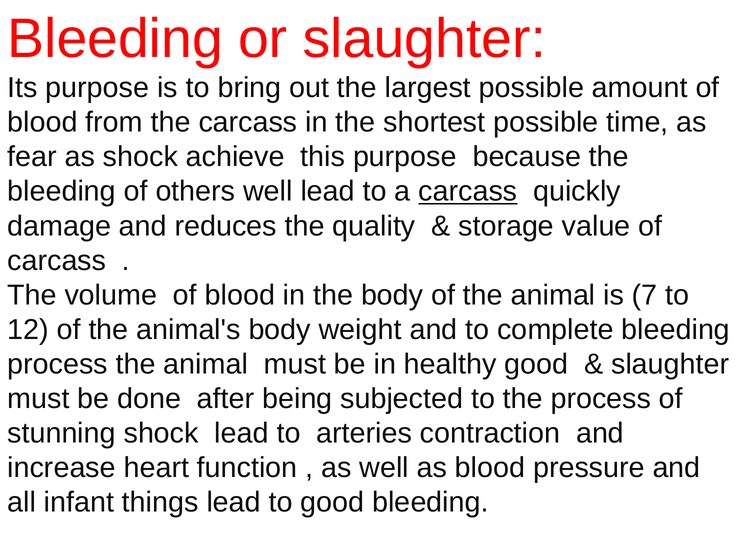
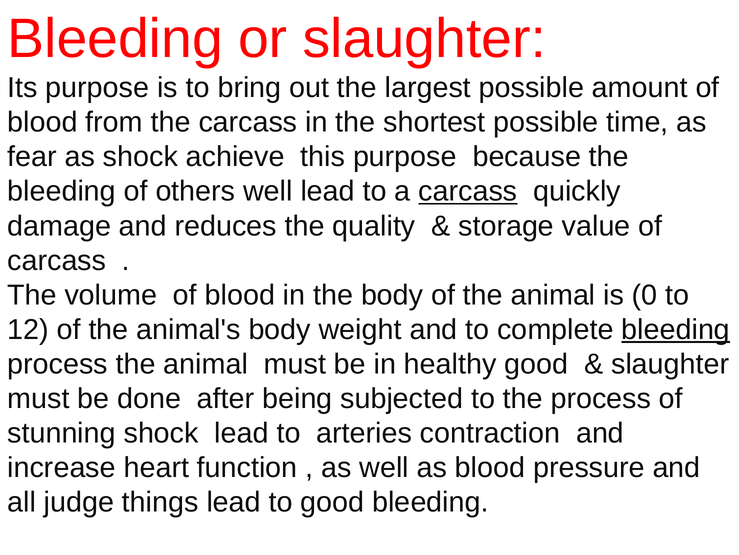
7: 7 -> 0 (645, 295)
bleeding underline: none -> present (676, 329)
infant: infant -> judge (79, 502)
